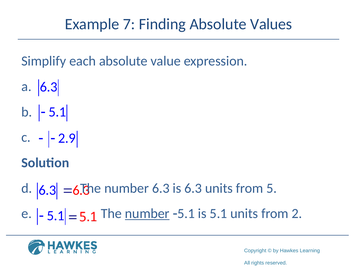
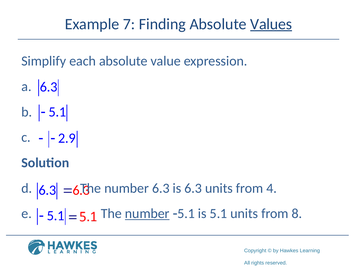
Values underline: none -> present (271, 24)
5: 5 -> 4 (272, 188)
2: 2 -> 8 (297, 213)
